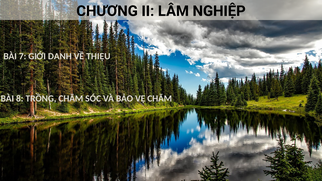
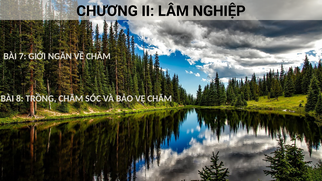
DANH: DANH -> NGĂN (60, 56)
VỀ THIỆU: THIỆU -> CHĂM (98, 56)
